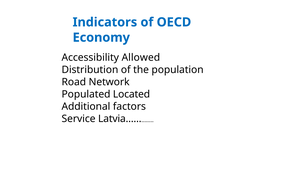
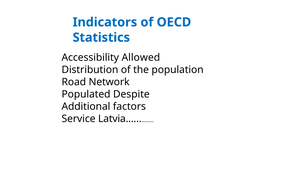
Economy: Economy -> Statistics (101, 37)
Located: Located -> Despite (131, 94)
